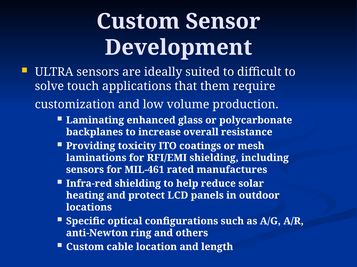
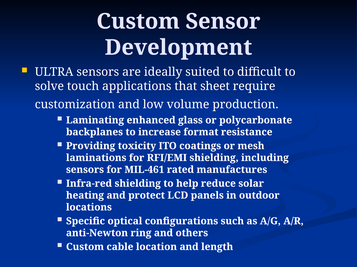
them: them -> sheet (215, 87)
overall: overall -> format (201, 132)
